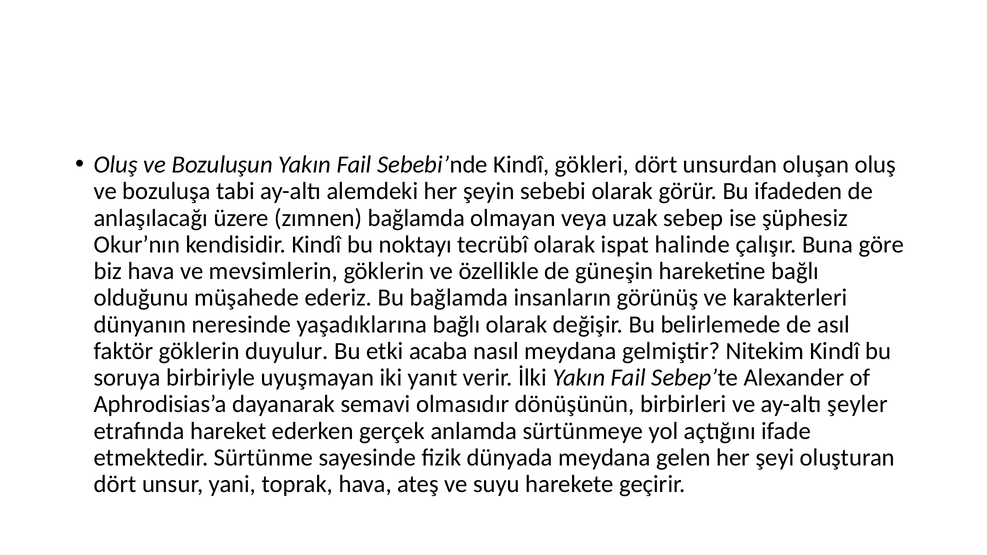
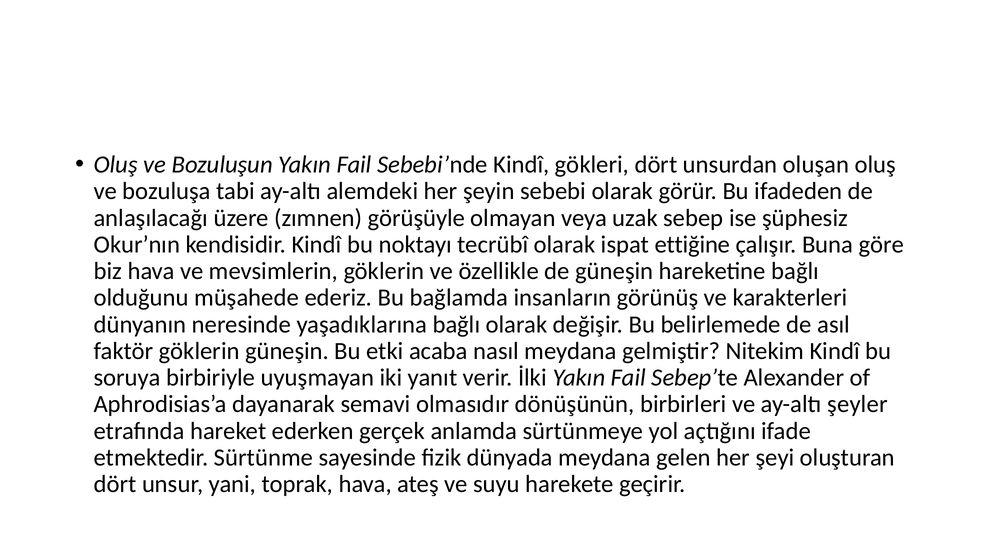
zımnen bağlamda: bağlamda -> görüşüyle (416, 218)
halinde: halinde -> ettiğine (692, 245)
göklerin duyulur: duyulur -> güneşin (287, 351)
